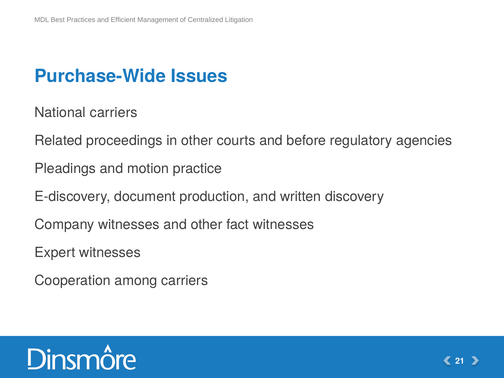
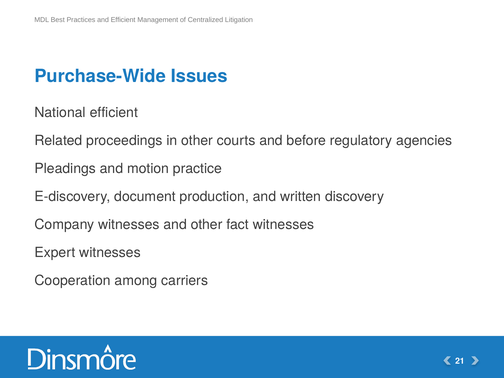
National carriers: carriers -> efficient (114, 113)
